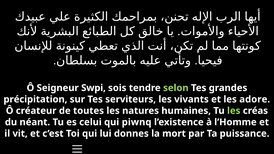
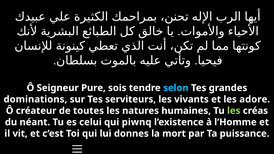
Swpi: Swpi -> Pure (93, 88)
selon colour: light green -> light blue (176, 88)
précipitation: précipitation -> dominations (35, 99)
